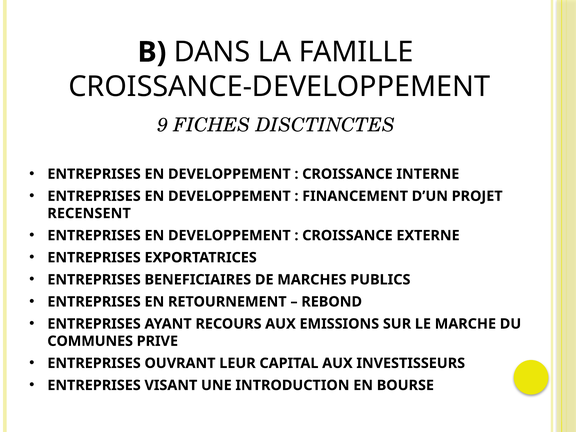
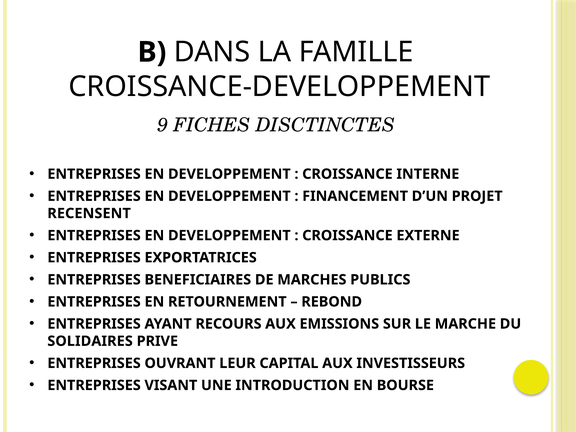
COMMUNES: COMMUNES -> SOLIDAIRES (90, 341)
